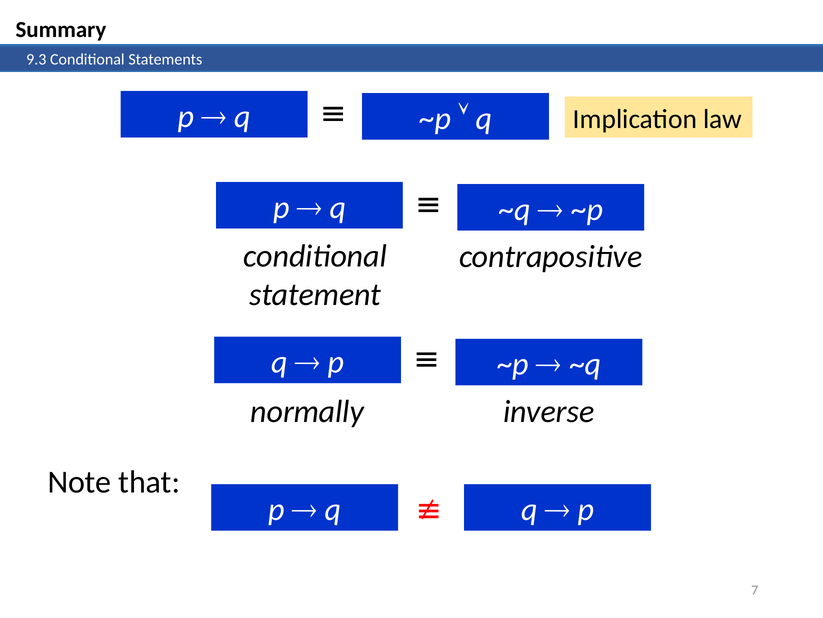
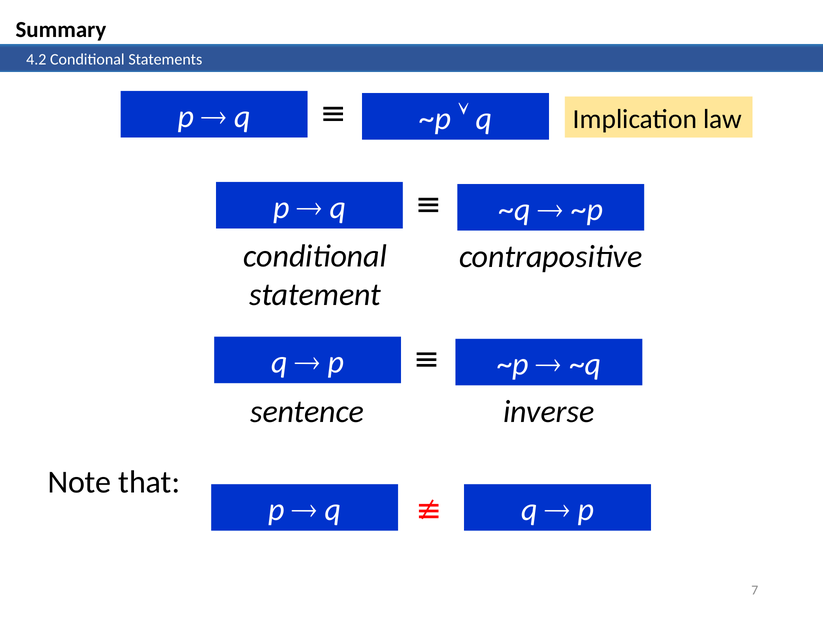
9.3: 9.3 -> 4.2 (36, 59)
normally: normally -> sentence (307, 411)
